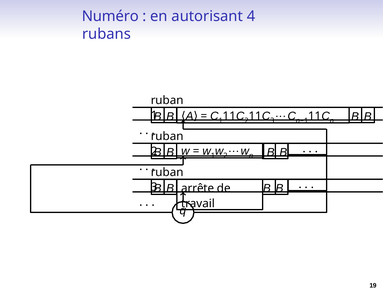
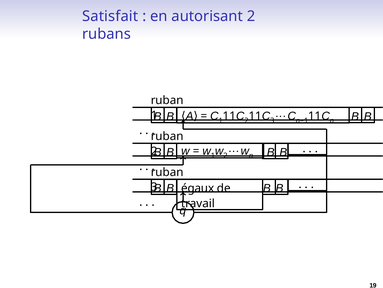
Numéro: Numéro -> Satisfait (110, 16)
autorisant 4: 4 -> 2 (251, 16)
arrête: arrête -> égaux (198, 188)
